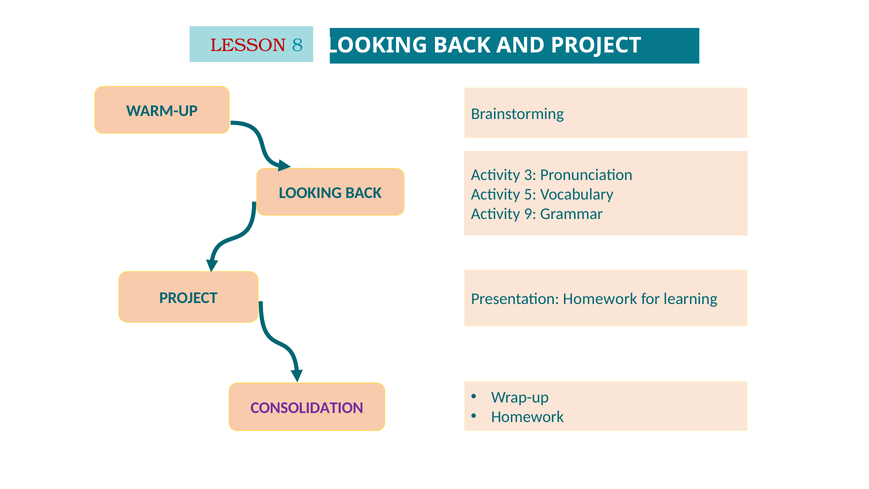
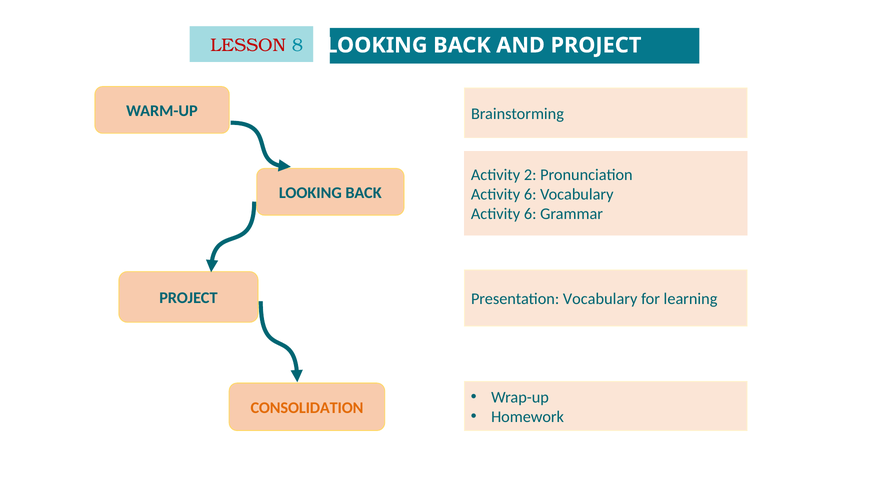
3: 3 -> 2 (530, 175)
5: 5 -> 6 (530, 194)
9: 9 -> 6 (530, 214)
Presentation Homework: Homework -> Vocabulary (600, 299)
CONSOLIDATION colour: purple -> orange (307, 408)
